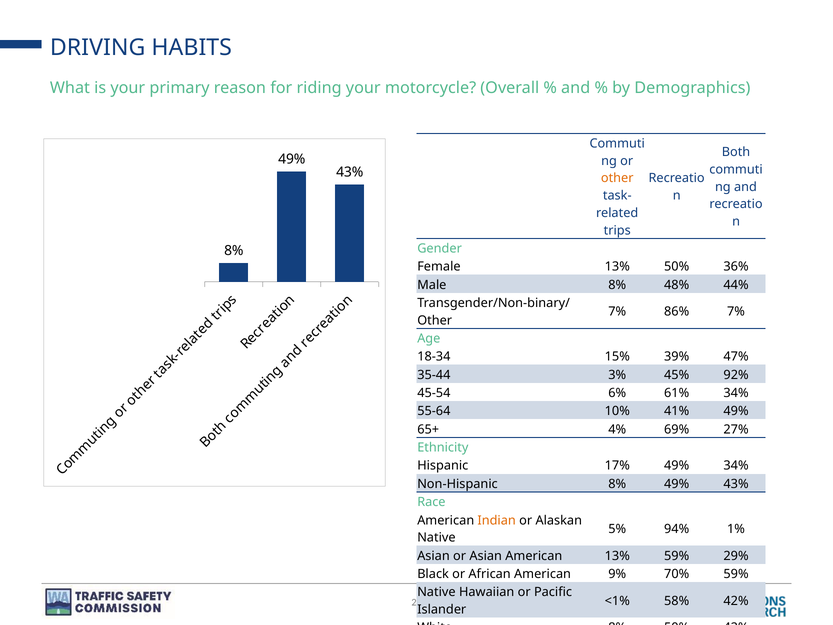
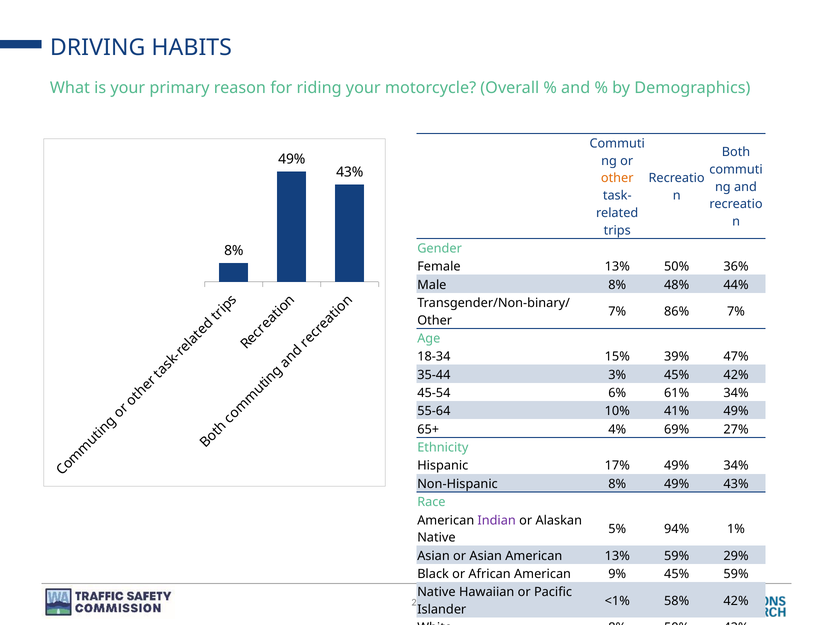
45% 92%: 92% -> 42% (736, 375)
Indian colour: orange -> purple (497, 520)
9% 70%: 70% -> 45% (677, 574)
